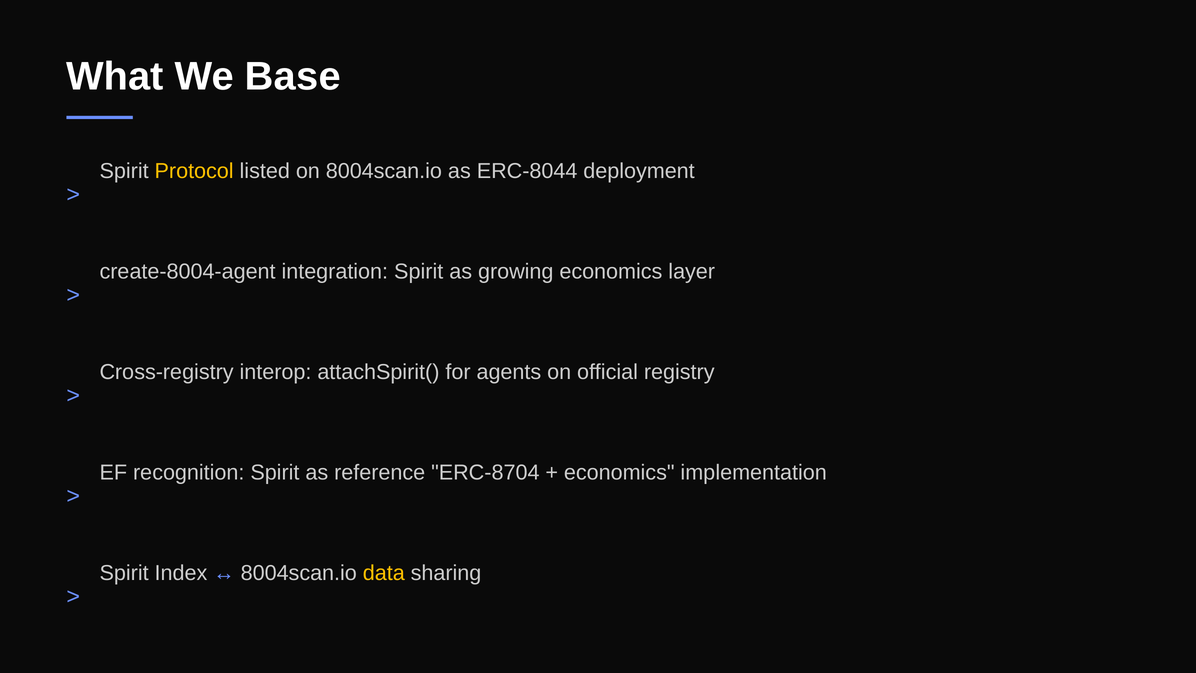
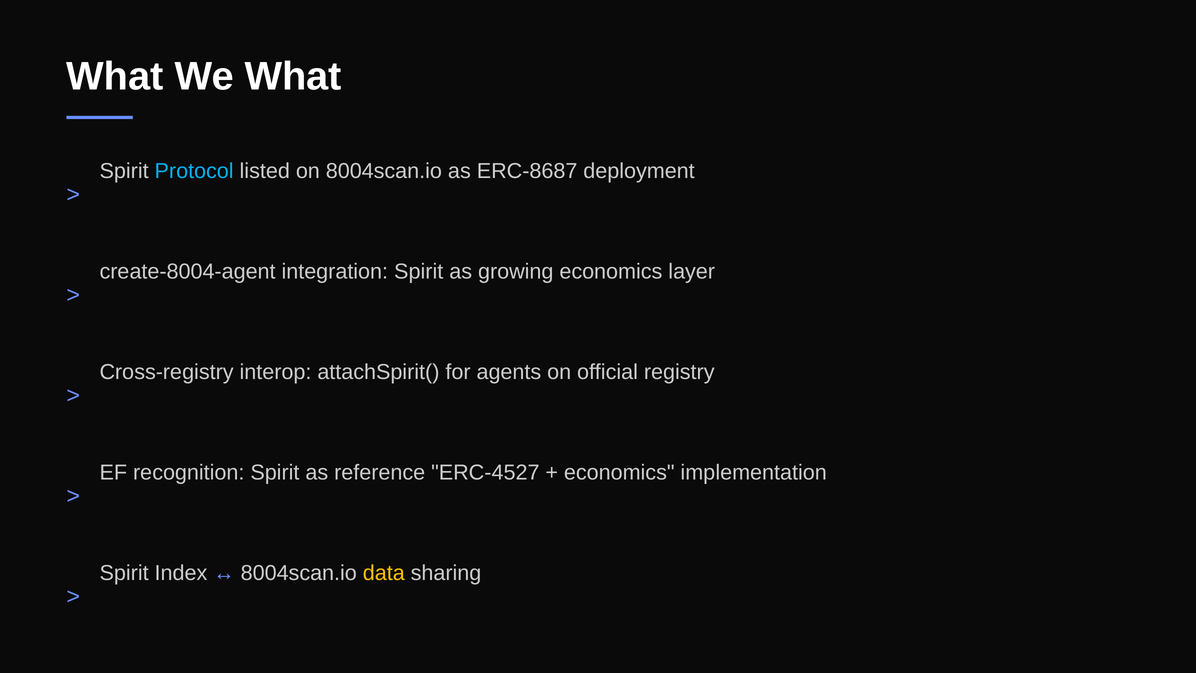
We Base: Base -> What (293, 77)
Protocol colour: yellow -> light blue (194, 171)
ERC-8044: ERC-8044 -> ERC-8687 (527, 171)
ERC-8704: ERC-8704 -> ERC-4527 (485, 472)
